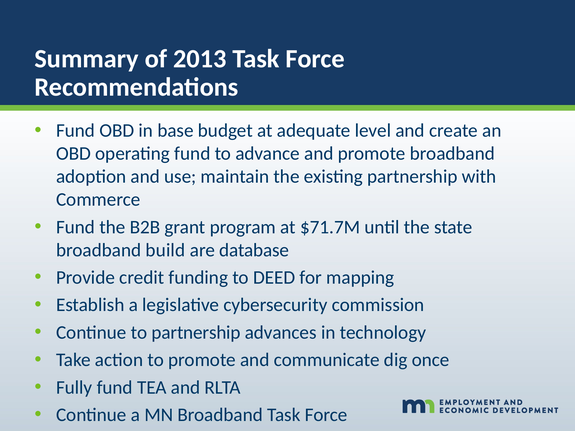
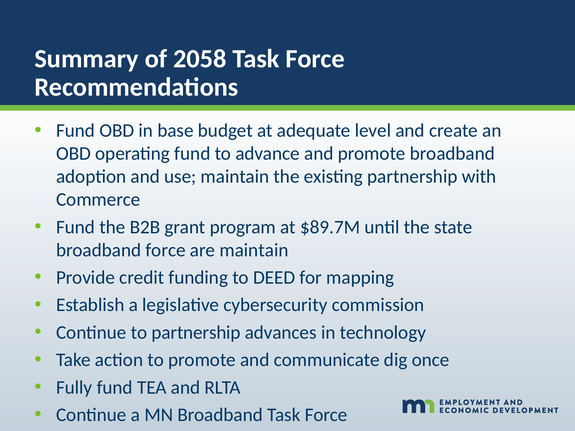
2013: 2013 -> 2058 (200, 59)
$71.7M: $71.7M -> $89.7M (330, 227)
broadband build: build -> force (166, 250)
are database: database -> maintain (254, 250)
